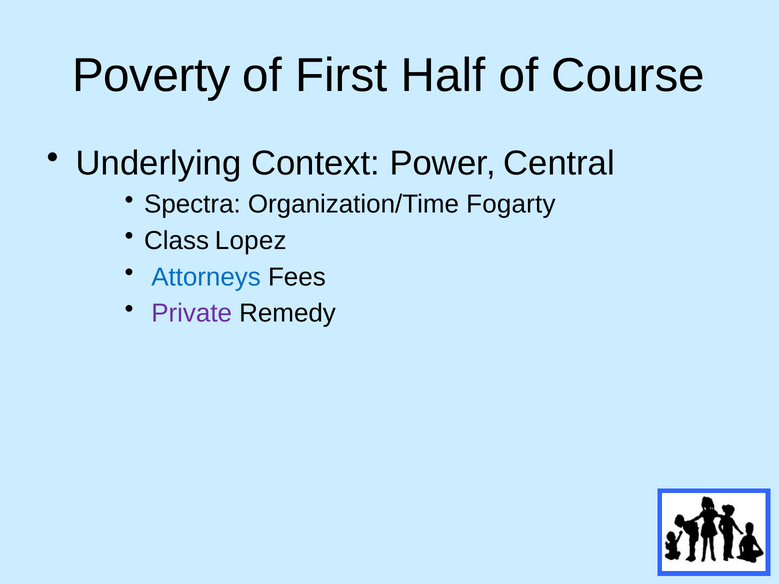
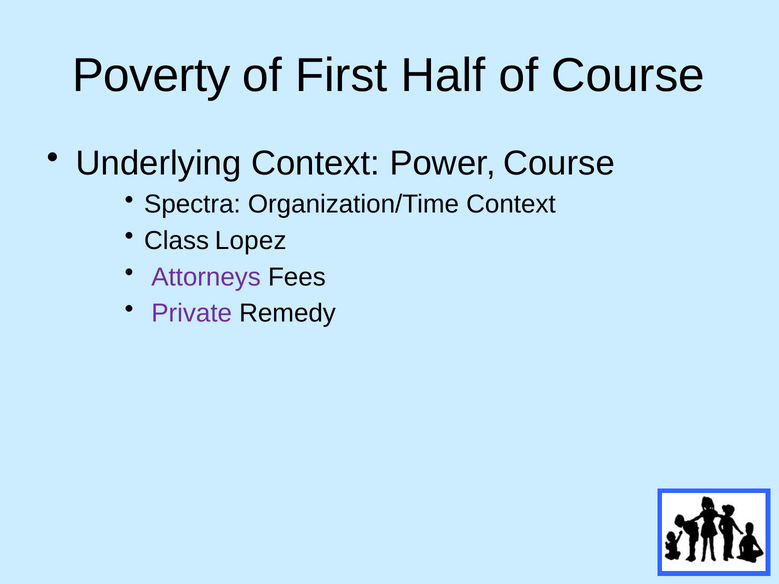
Power Central: Central -> Course (559, 163)
Organization/Time Fogarty: Fogarty -> Context (511, 204)
Attorneys colour: blue -> purple (206, 277)
